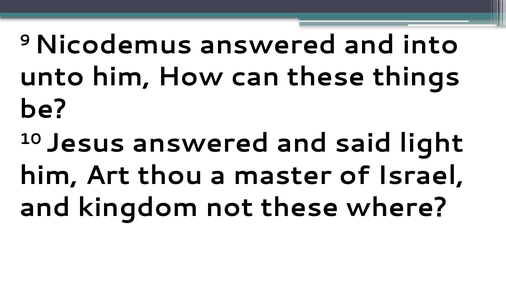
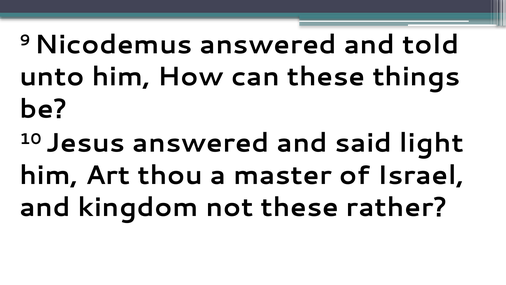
into: into -> told (431, 45)
where: where -> rather (397, 207)
